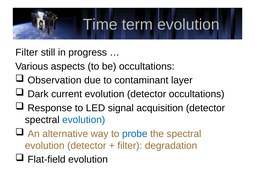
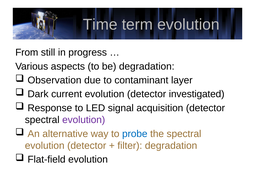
Filter: Filter -> From (27, 53)
be occultations: occultations -> degradation (147, 66)
detector occultations: occultations -> investigated (197, 94)
evolution colour: blue -> purple (84, 120)
